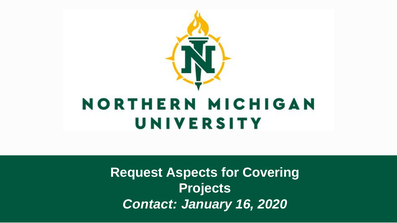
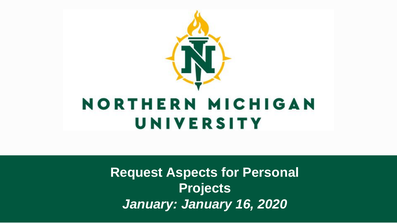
Covering: Covering -> Personal (271, 173)
Contact: Contact -> January (150, 204)
